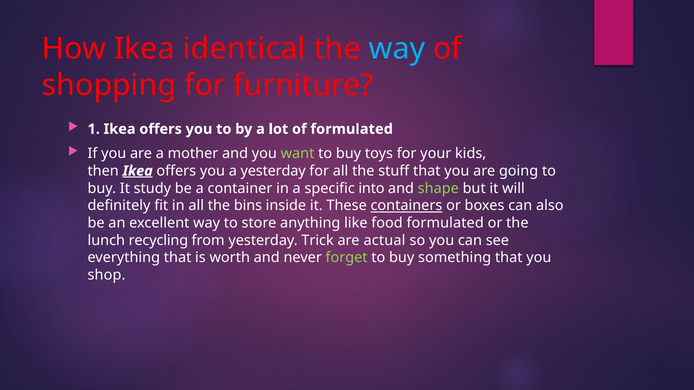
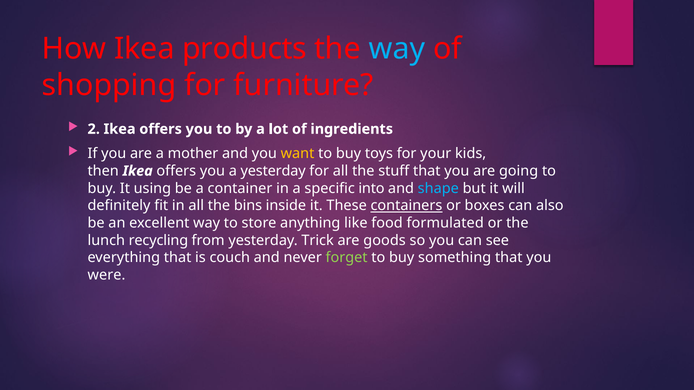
identical: identical -> products (245, 49)
1: 1 -> 2 (94, 129)
of formulated: formulated -> ingredients (352, 129)
want colour: light green -> yellow (298, 154)
Ikea underline: present -> none (138, 171)
study: study -> using (152, 188)
shape colour: light green -> light blue (438, 188)
actual: actual -> goods (385, 241)
worth: worth -> couch (230, 258)
shop: shop -> were (107, 275)
